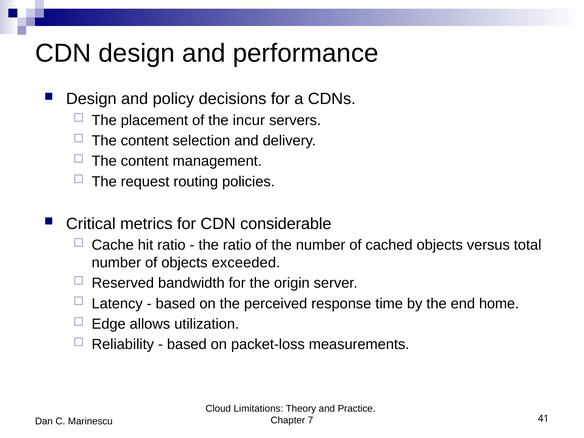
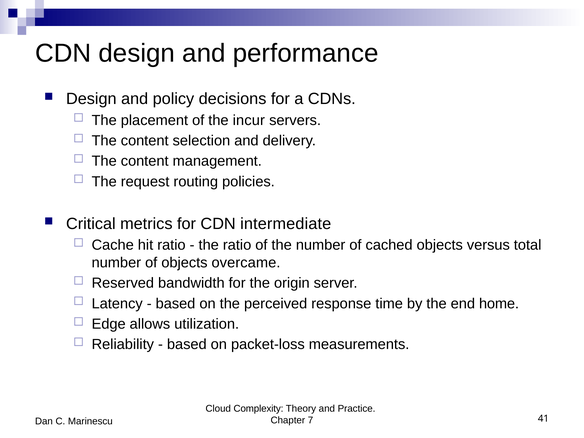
considerable: considerable -> intermediate (286, 224)
exceeded: exceeded -> overcame (246, 263)
Limitations: Limitations -> Complexity (258, 408)
